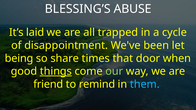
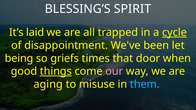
ABUSE: ABUSE -> SPIRIT (132, 9)
cycle underline: none -> present (174, 32)
share: share -> griefs (65, 58)
our colour: light green -> pink (114, 71)
friend: friend -> aging (48, 84)
remind: remind -> misuse (97, 84)
